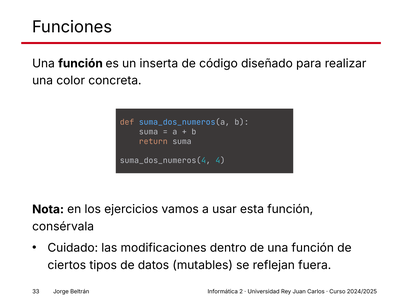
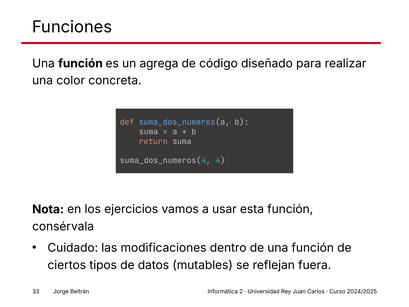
inserta: inserta -> agrega (159, 63)
